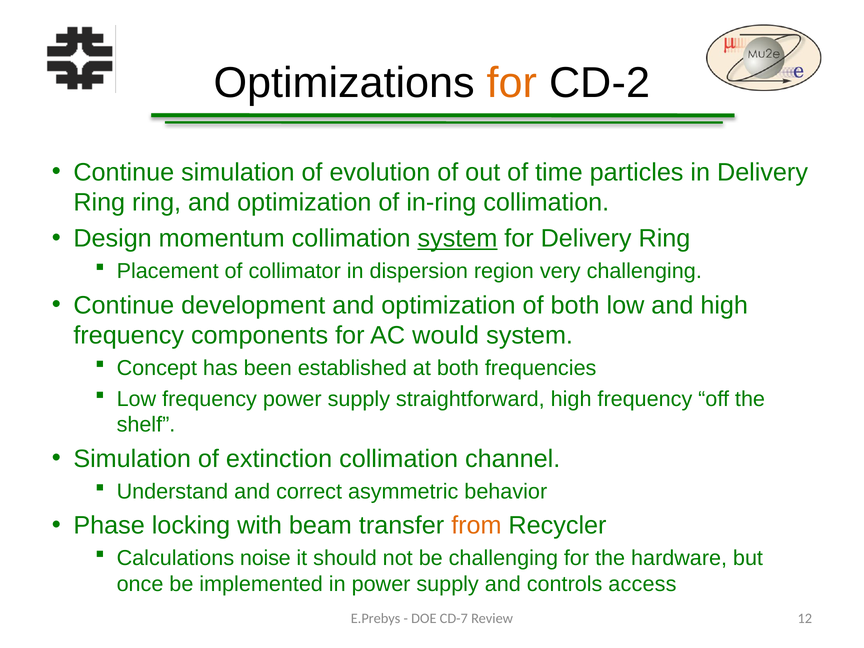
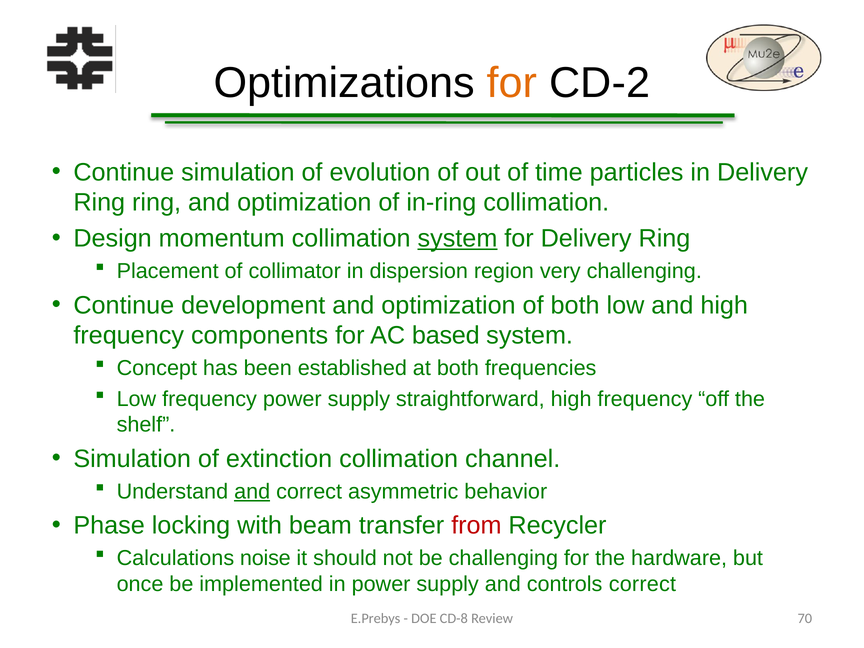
would: would -> based (446, 336)
and underline: none -> present (252, 492)
from colour: orange -> red (476, 526)
controls access: access -> correct (642, 584)
CD-7: CD-7 -> CD-8 (454, 619)
12: 12 -> 70 (805, 619)
